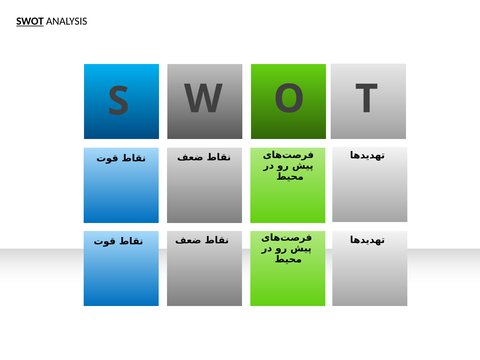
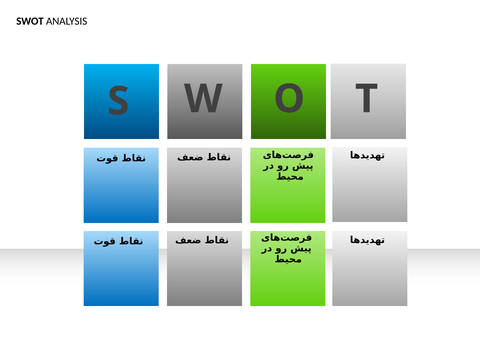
SWOT underline: present -> none (30, 21)
